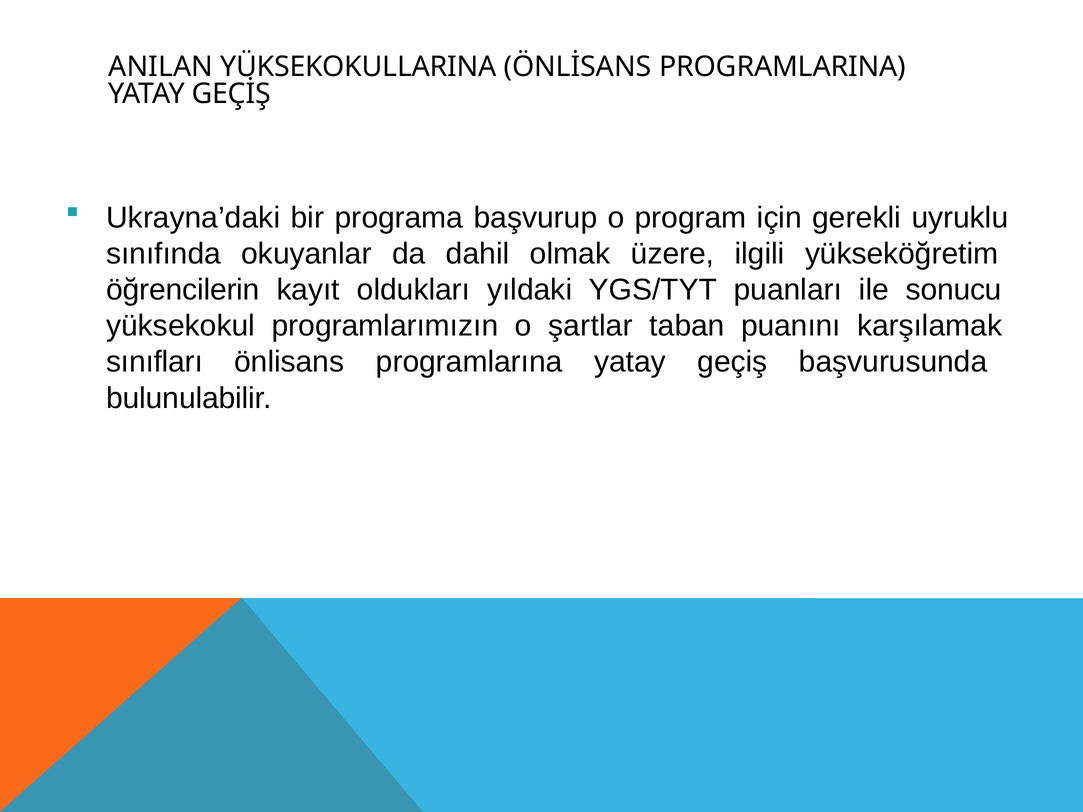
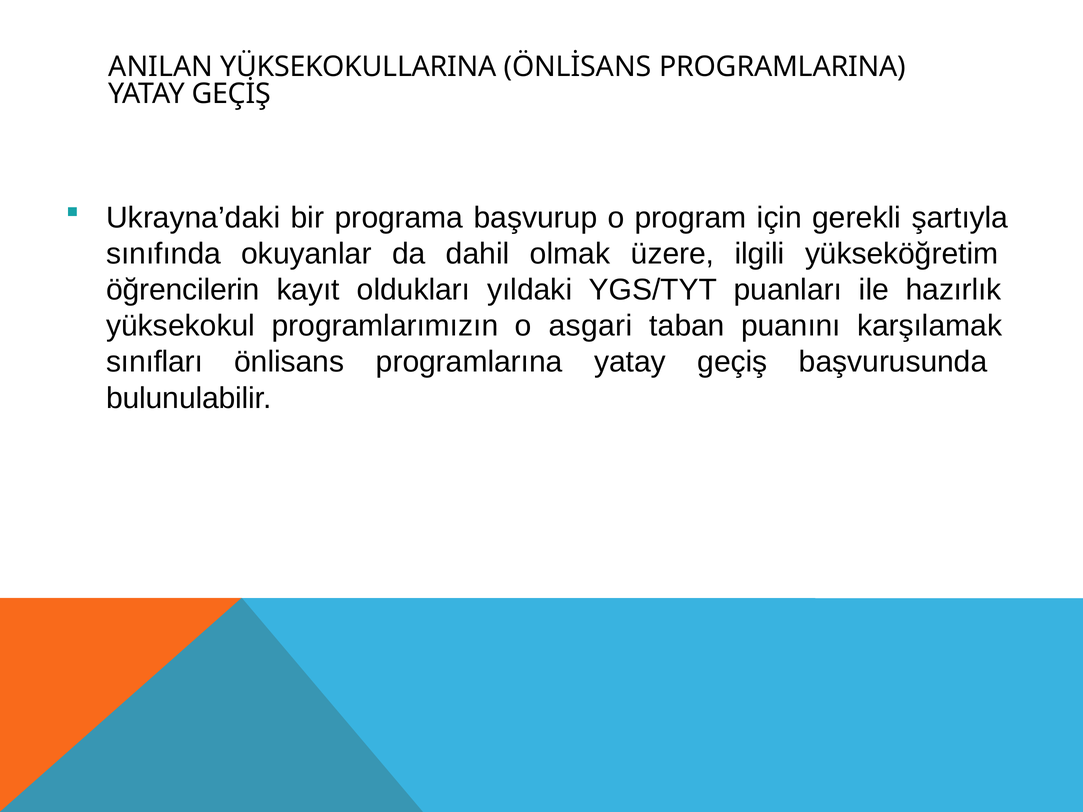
uyruklu: uyruklu -> şartıyla (960, 218)
sonucu: sonucu -> hazırlık (954, 290)
şartlar: şartlar -> asgari (591, 326)
